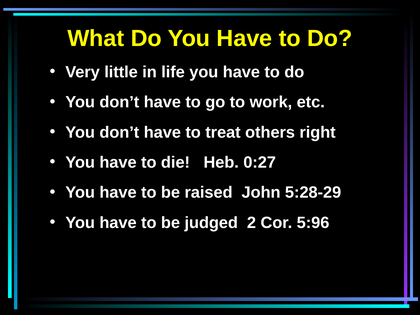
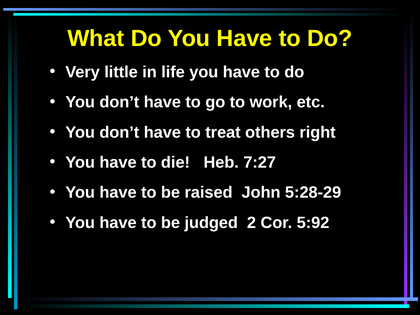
0:27: 0:27 -> 7:27 (260, 162)
5:96: 5:96 -> 5:92 (313, 223)
